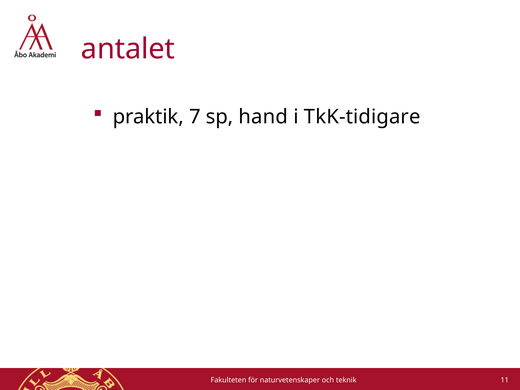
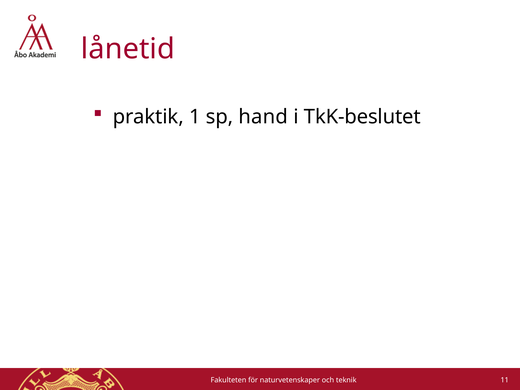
antalet: antalet -> lånetid (128, 49)
7: 7 -> 1 (195, 117)
TkK-tidigare: TkK-tidigare -> TkK-beslutet (362, 117)
